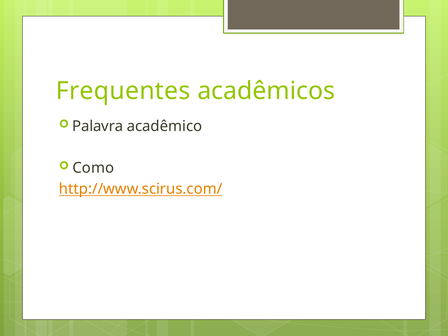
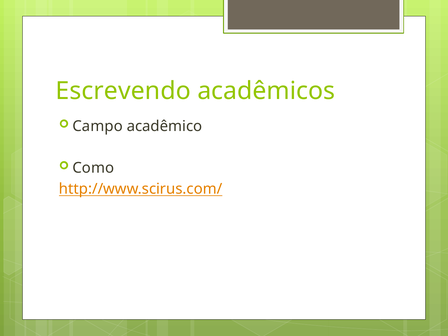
Frequentes: Frequentes -> Escrevendo (123, 91)
Palavra: Palavra -> Campo (98, 126)
